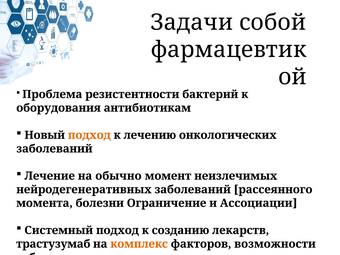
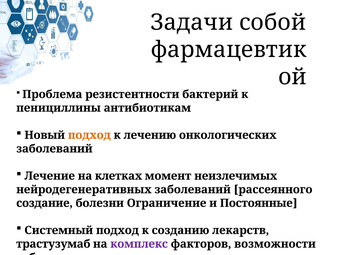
оборудования: оборудования -> пенициллины (59, 108)
обычно: обычно -> клетках (119, 176)
момента: момента -> создание (45, 203)
Ассоциации: Ассоциации -> Постоянные (259, 203)
комплекс colour: orange -> purple (139, 244)
